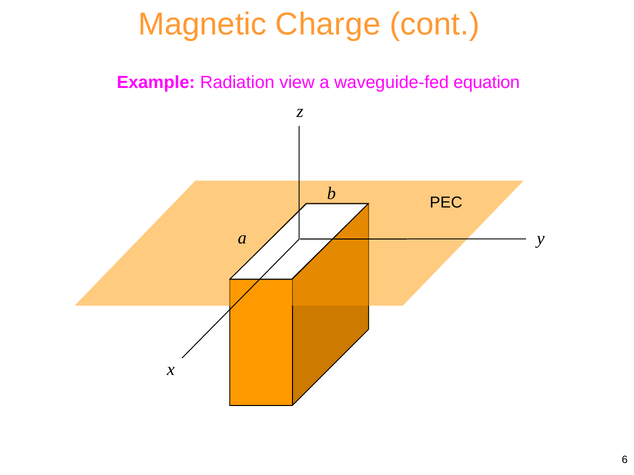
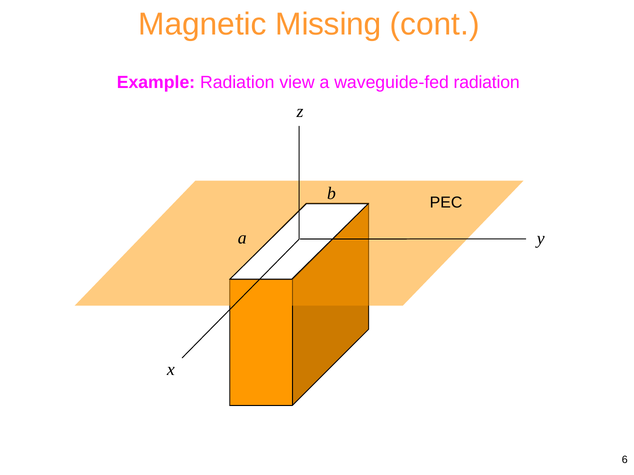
Charge: Charge -> Missing (328, 24)
waveguide-fed equation: equation -> radiation (487, 82)
